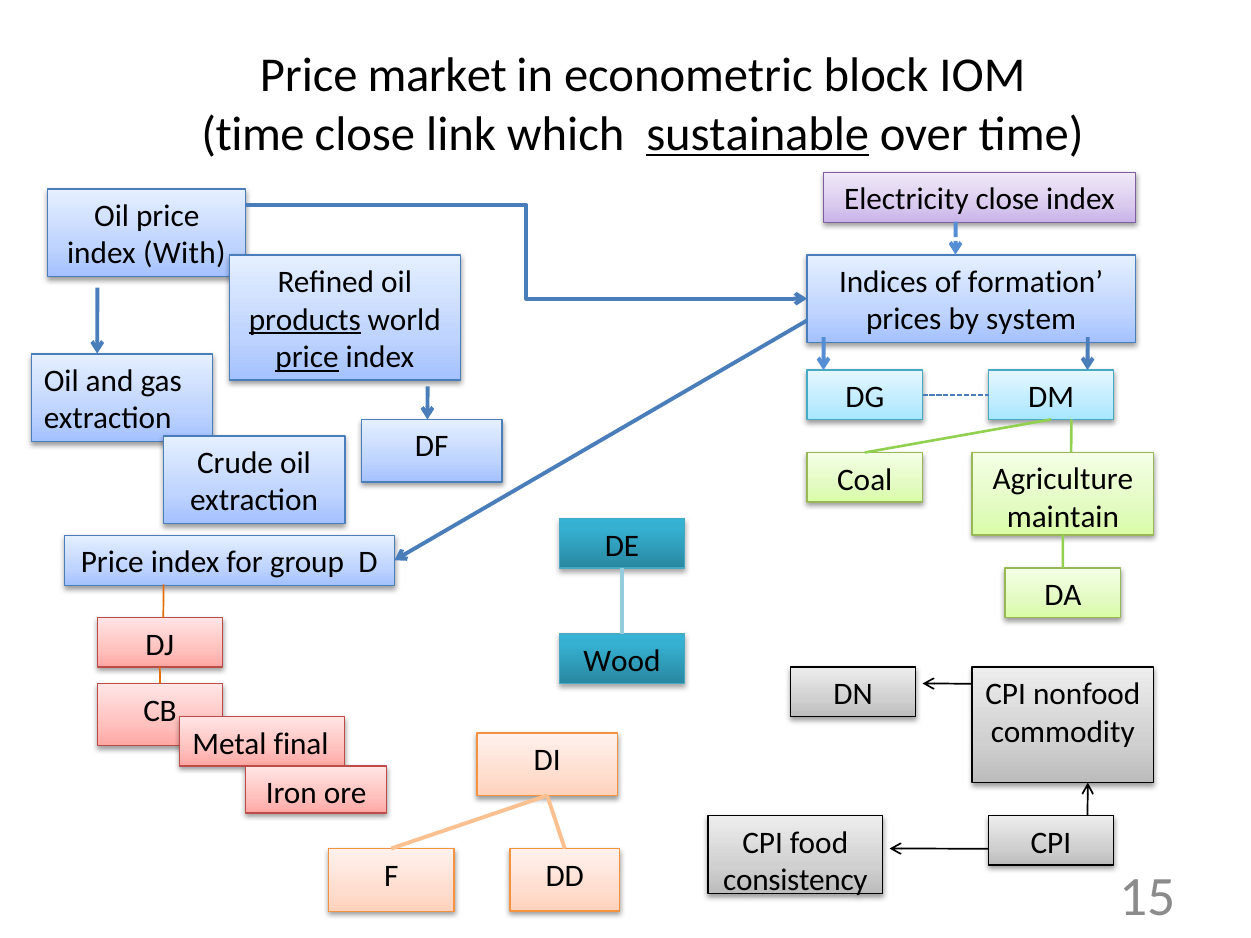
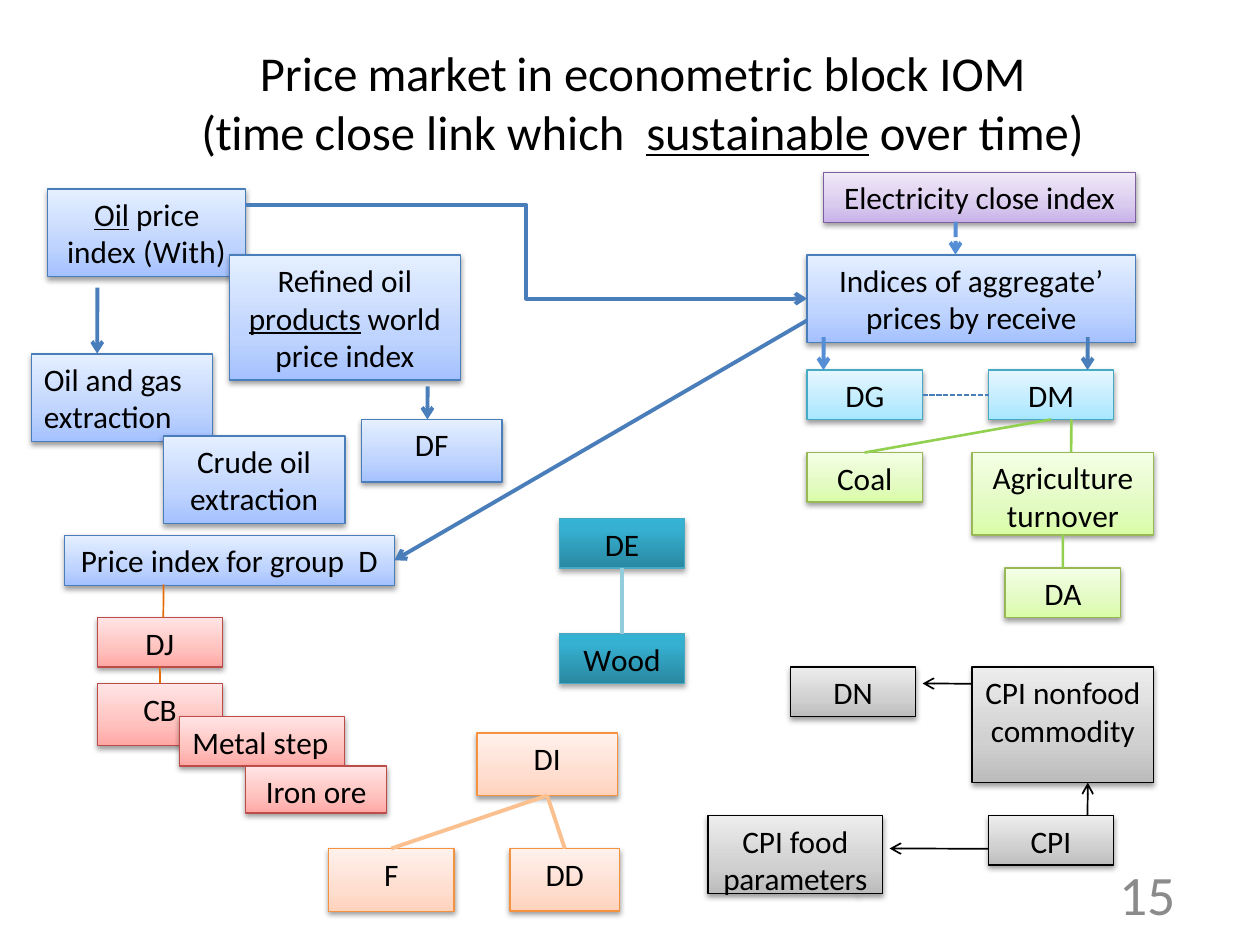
Oil underline: none -> present (112, 216)
formation: formation -> aggregate (1035, 282)
system: system -> receive (1031, 320)
price underline: present -> none (307, 357)
maintain: maintain -> turnover (1063, 517)
final: final -> step (301, 744)
consistency: consistency -> parameters (795, 880)
